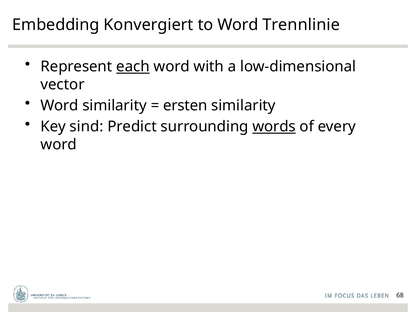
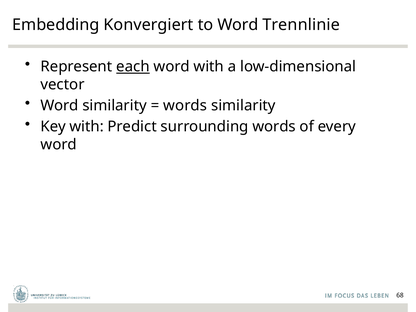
ersten: ersten -> words (185, 106)
Key sind: sind -> with (87, 127)
words underline: present -> none (274, 127)
